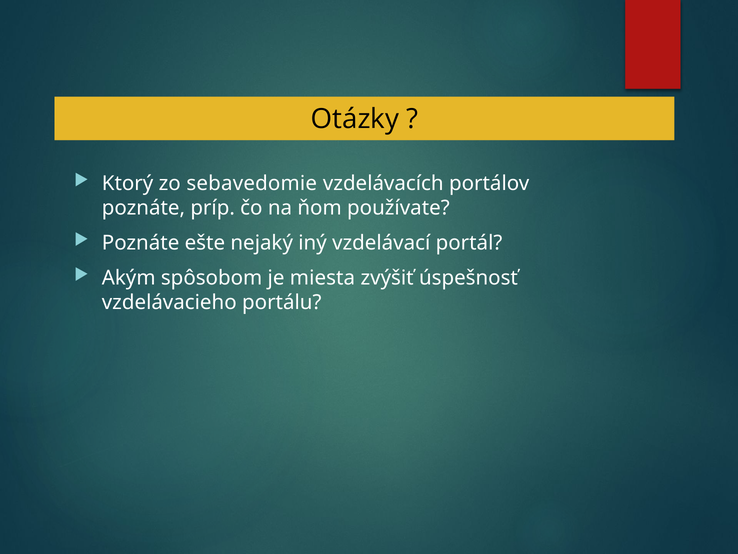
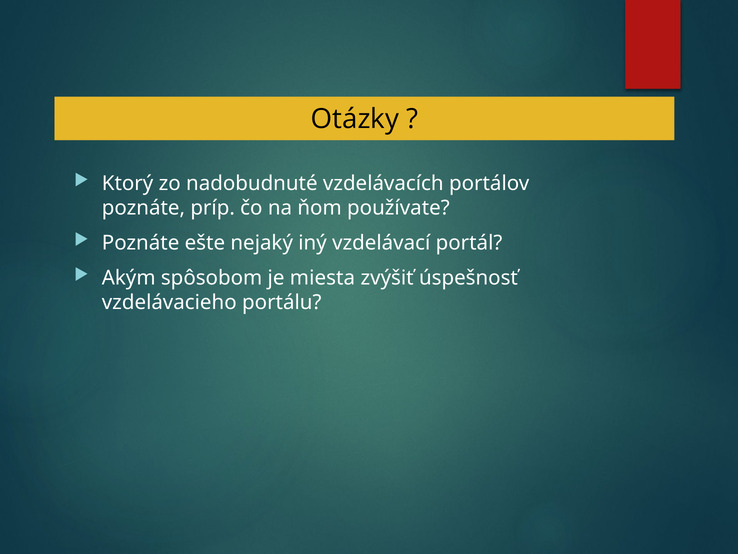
sebavedomie: sebavedomie -> nadobudnuté (252, 183)
